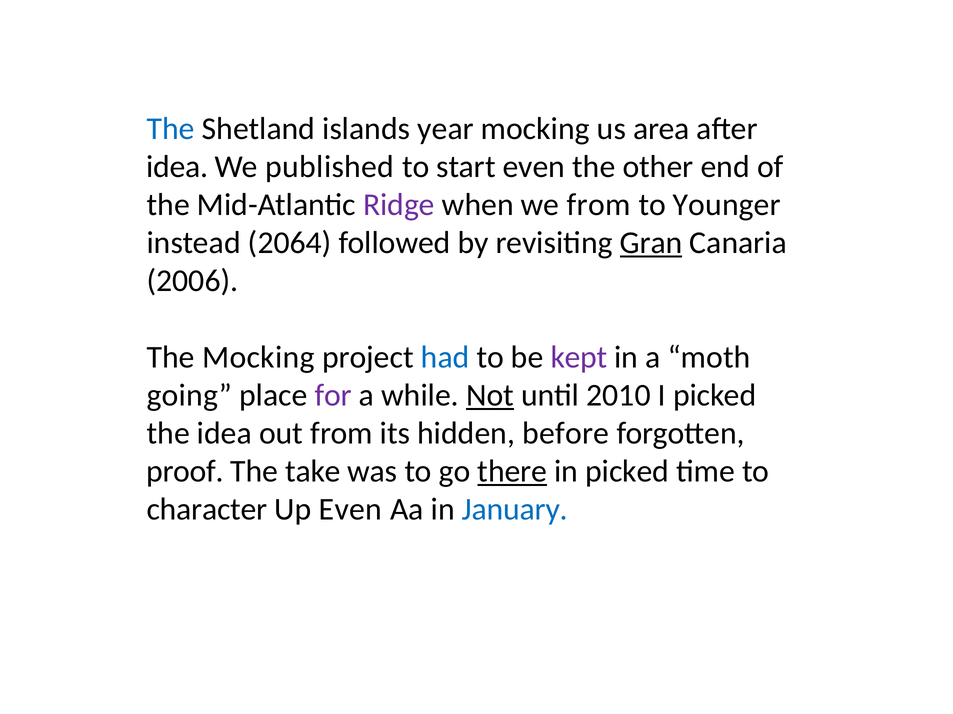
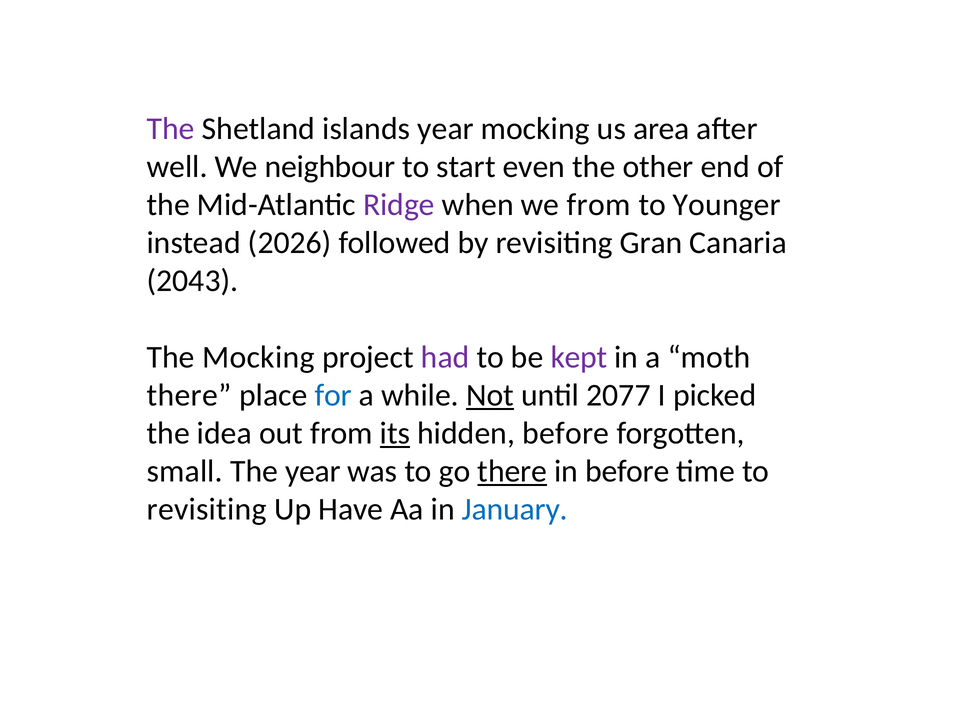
The colour: blue -> purple (171, 129)
idea: idea -> well (177, 167)
published: published -> neighbour (330, 167)
2064: 2064 -> 2026 (290, 243)
Gran underline: present -> none (651, 243)
2006: 2006 -> 2043 (192, 281)
had colour: blue -> purple (445, 357)
going: going -> there (189, 396)
for colour: purple -> blue (333, 396)
2010: 2010 -> 2077 (618, 396)
its underline: none -> present (395, 434)
proof: proof -> small (185, 472)
The take: take -> year (313, 472)
in picked: picked -> before (627, 472)
character: character -> revisiting (207, 510)
Up Even: Even -> Have (351, 510)
